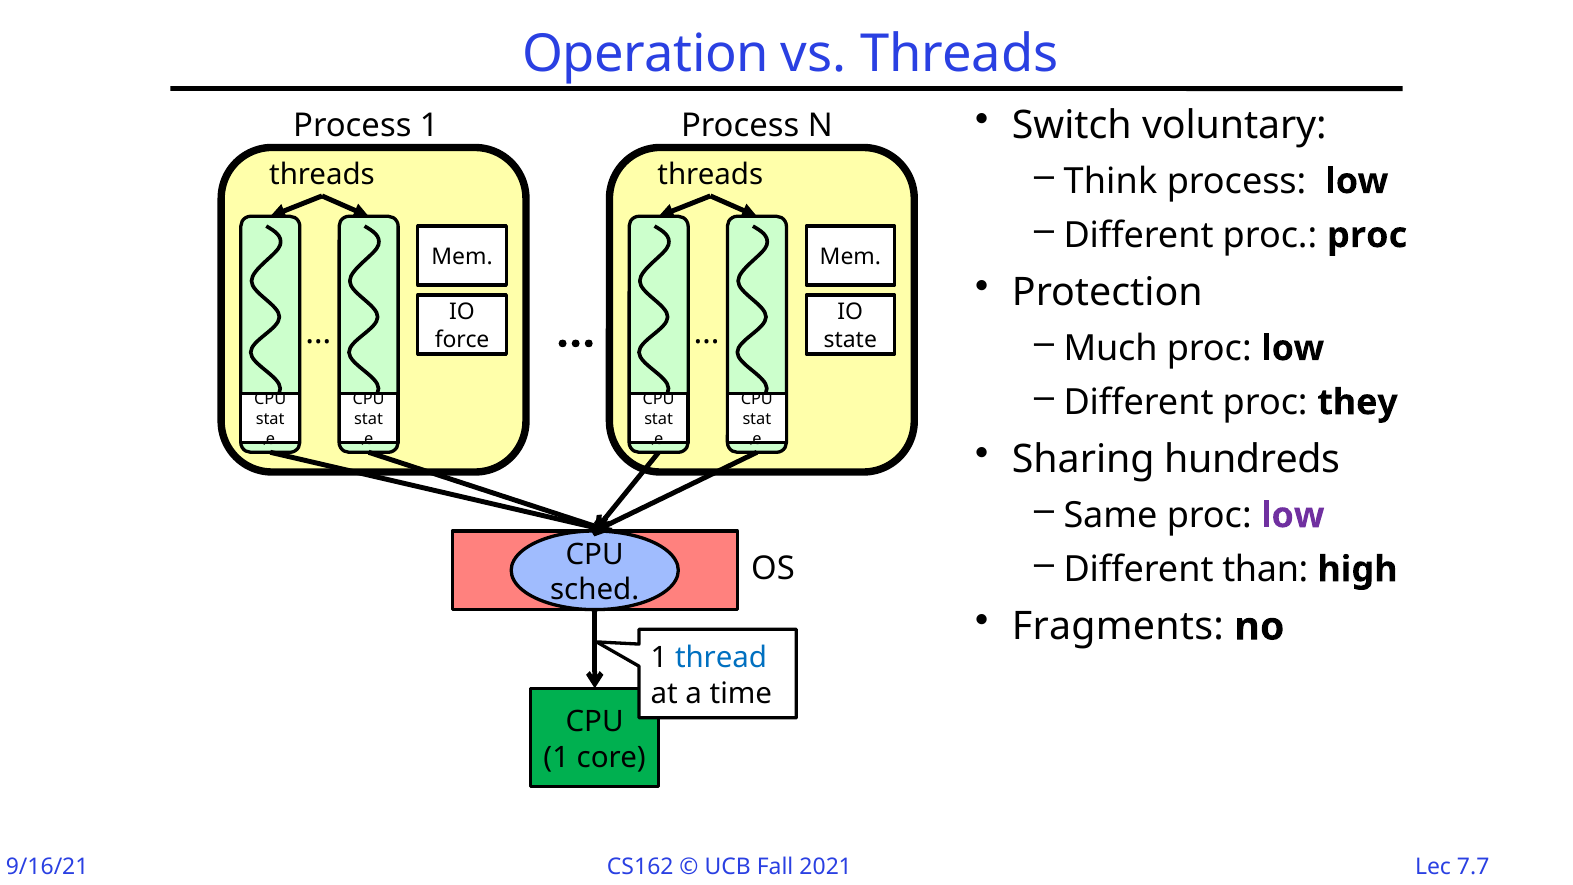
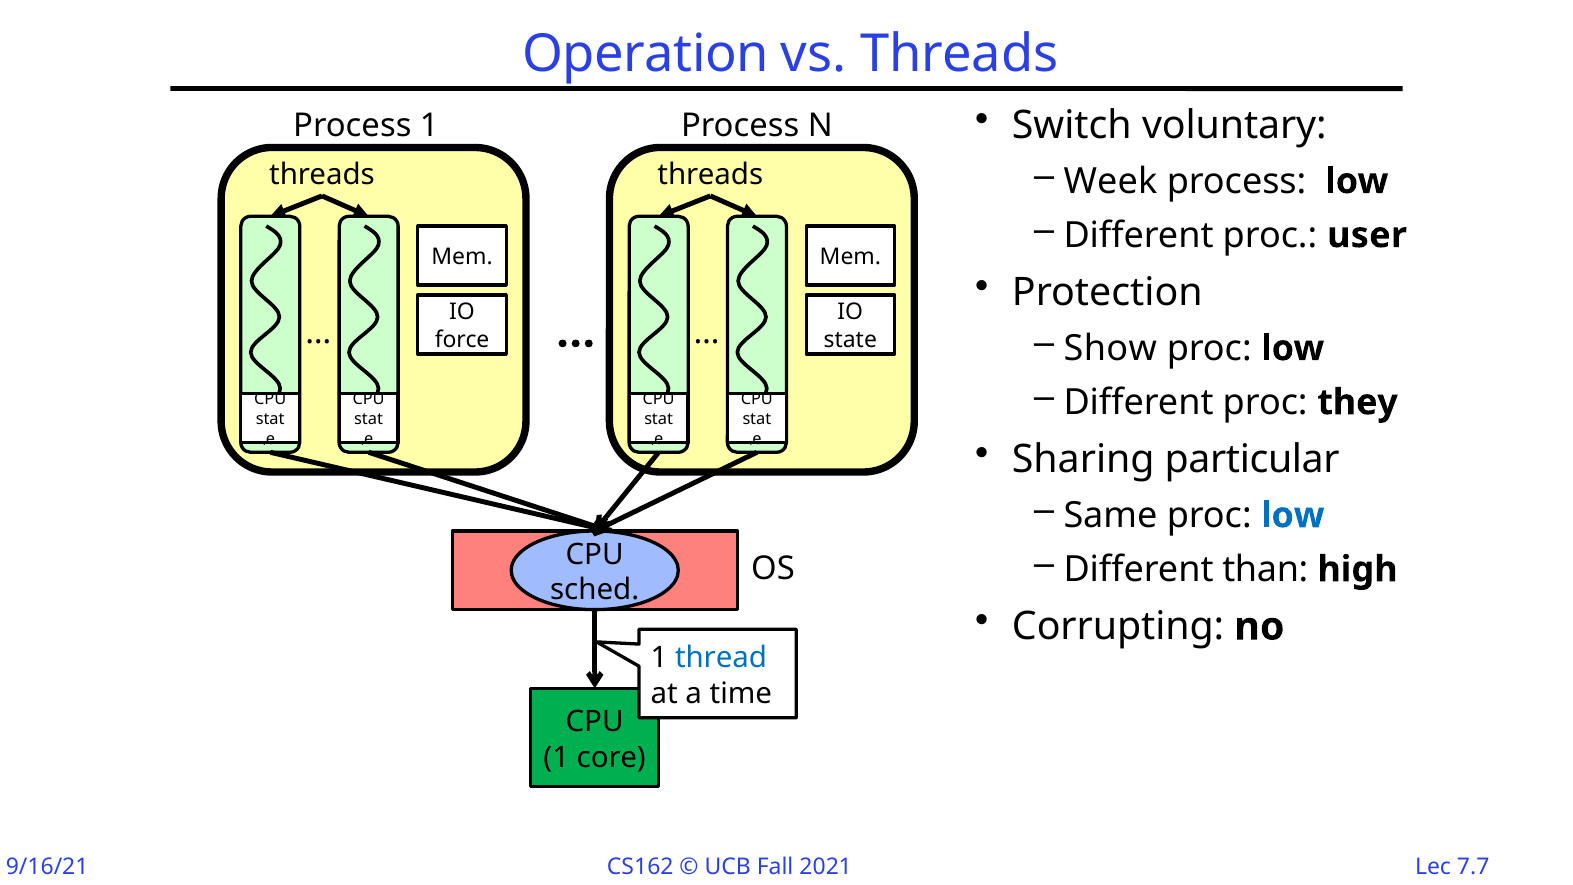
Think: Think -> Week (1110, 181)
proc proc: proc -> user (1367, 235)
Much: Much -> Show (1110, 348)
hundreds: hundreds -> particular (1252, 460)
low colour: purple -> blue (1293, 515)
Fragments: Fragments -> Corrupting (1118, 627)
